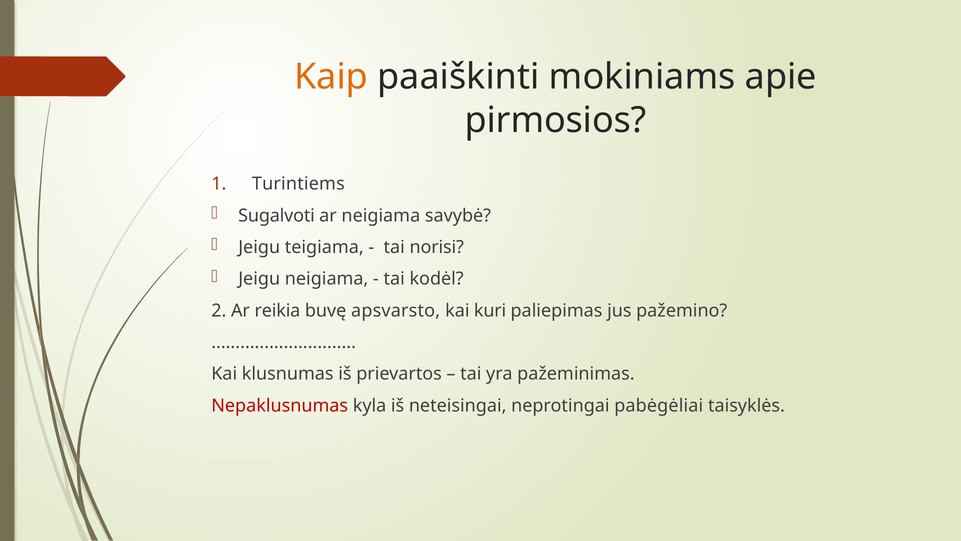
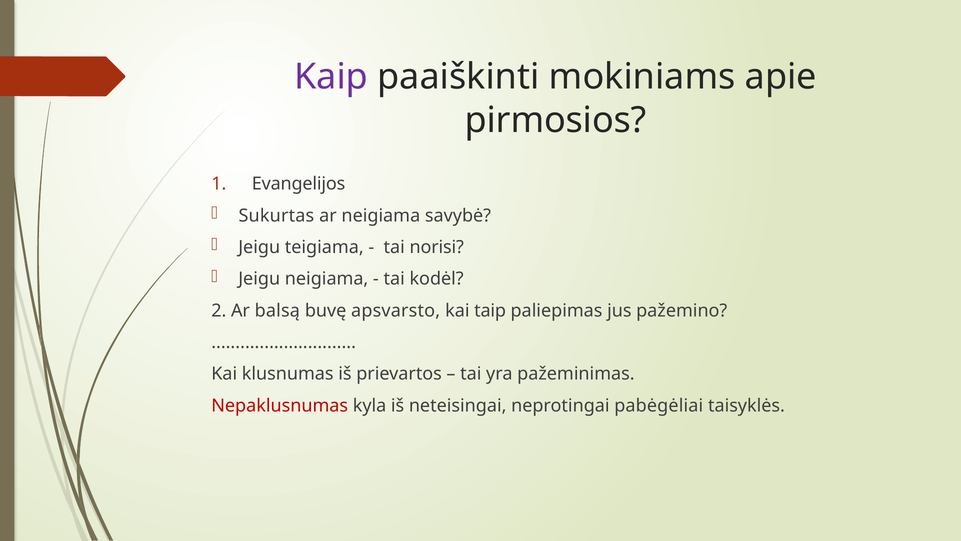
Kaip colour: orange -> purple (331, 77)
Turintiems: Turintiems -> Evangelijos (299, 184)
Sugalvoti: Sugalvoti -> Sukurtas (276, 215)
reikia: reikia -> balsą (277, 310)
kuri: kuri -> taip (490, 310)
